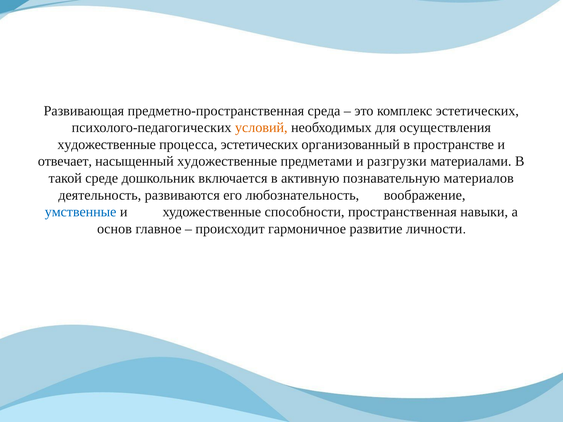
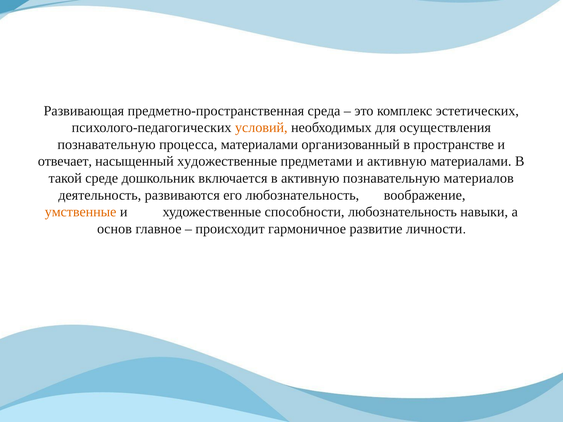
художественные: художественные -> познавательную (107, 145)
процесса эстетических: эстетических -> материалами (259, 145)
и разгрузки: разгрузки -> активную (397, 161)
умственные colour: blue -> orange (81, 212)
способности пространственная: пространственная -> любознательность (402, 212)
